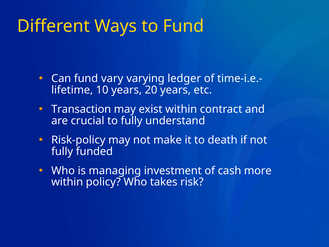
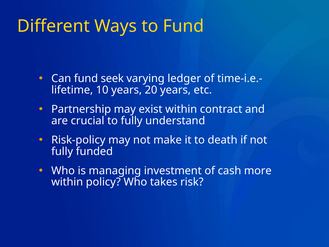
vary: vary -> seek (112, 78)
Transaction: Transaction -> Partnership (81, 109)
